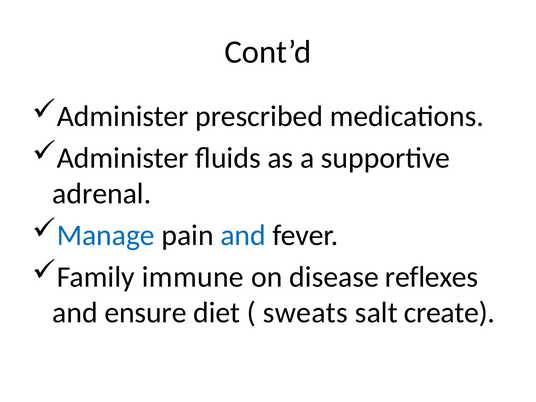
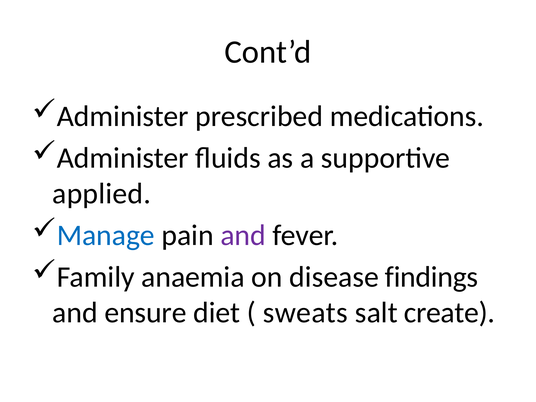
adrenal: adrenal -> applied (102, 194)
and colour: blue -> purple (243, 235)
immune: immune -> anaemia (193, 277)
reflexes: reflexes -> findings (432, 277)
